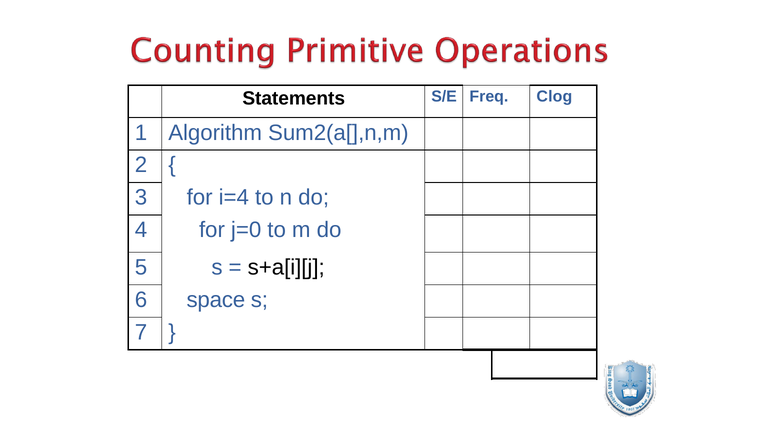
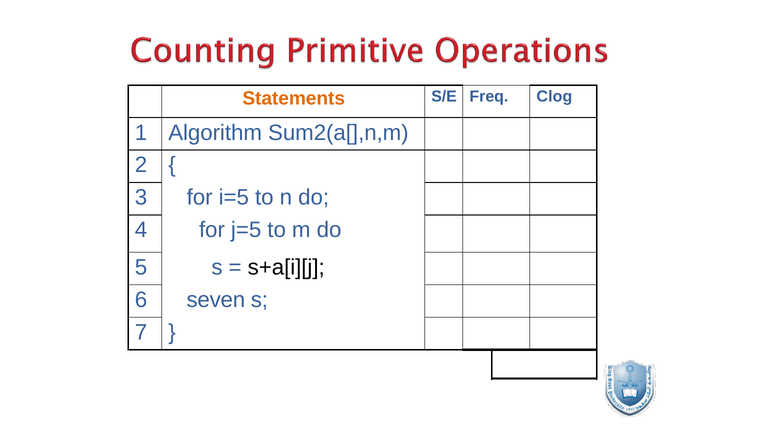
Statements colour: black -> orange (294, 99)
i=4: i=4 -> i=5 (234, 198)
j=0: j=0 -> j=5 (246, 230)
space: space -> seven (216, 300)
